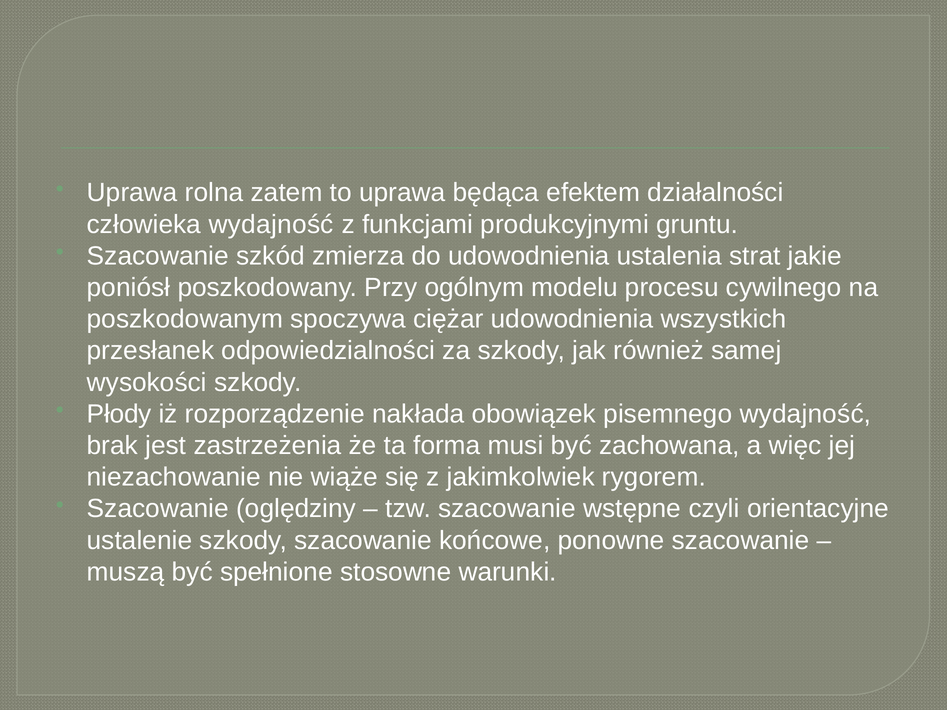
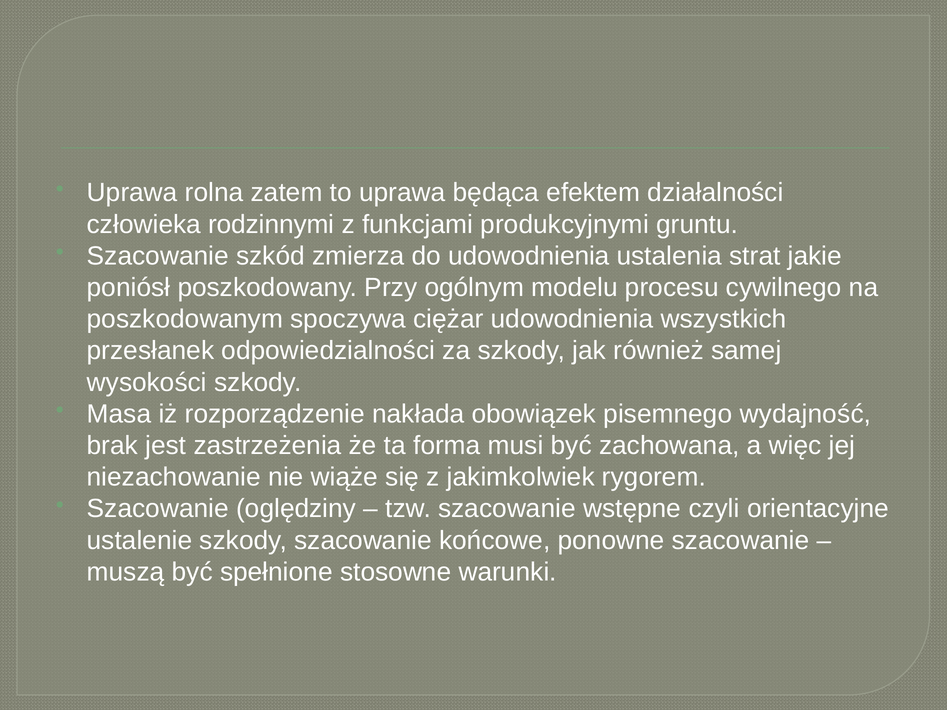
człowieka wydajność: wydajność -> rodzinnymi (271, 224)
Płody: Płody -> Masa (119, 414)
